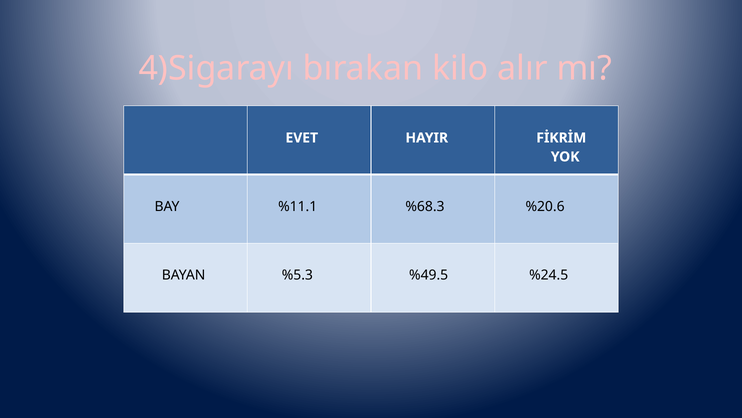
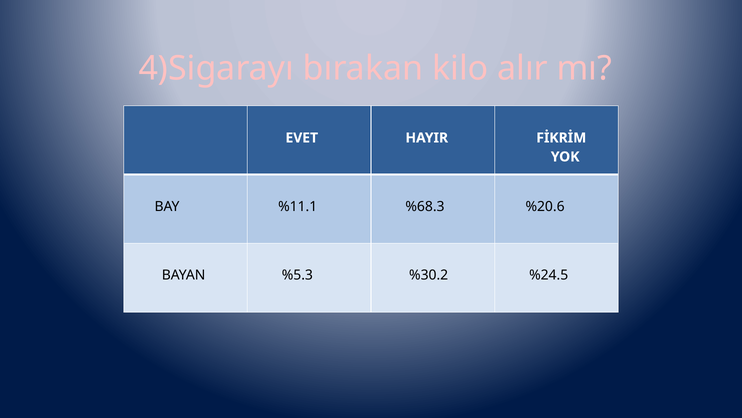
%49.5: %49.5 -> %30.2 (429, 275)
